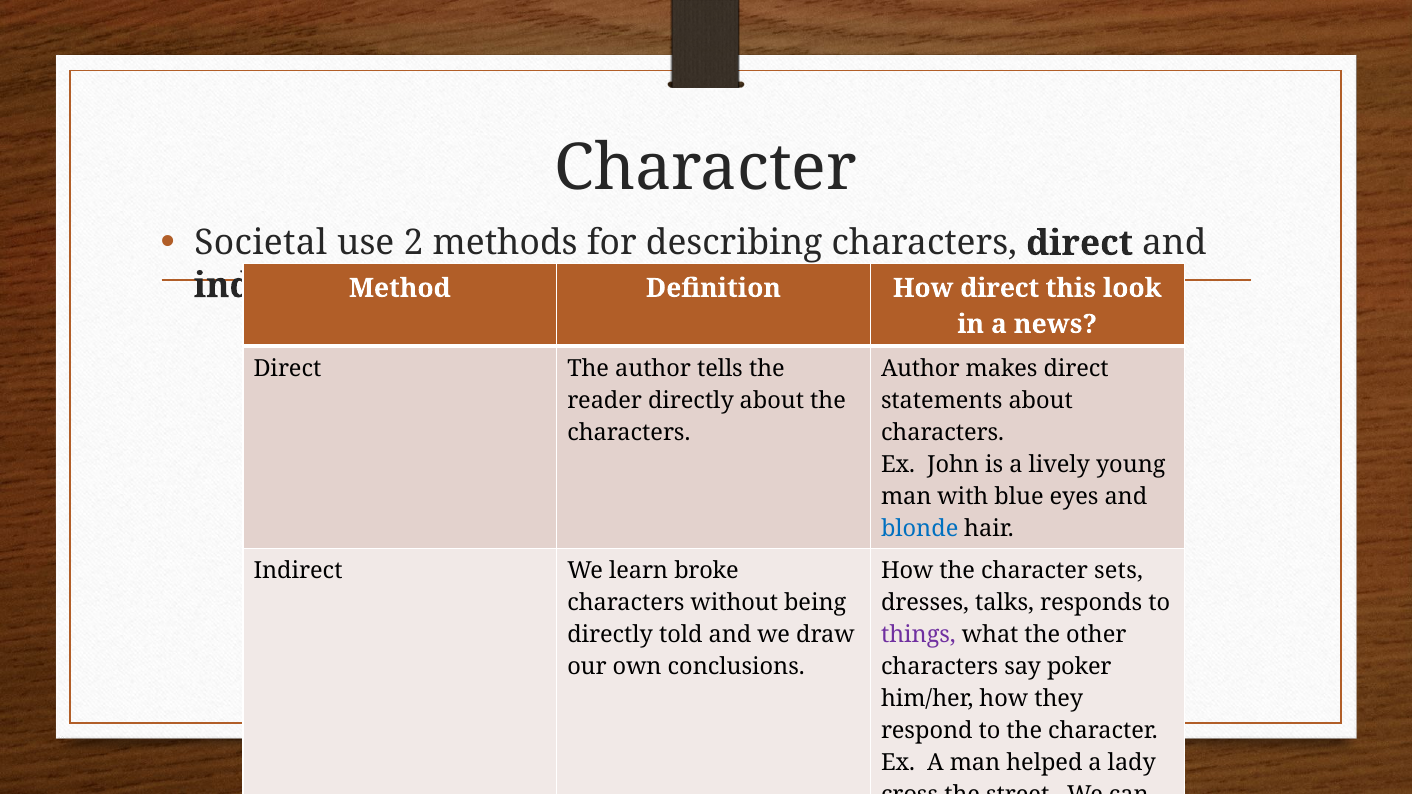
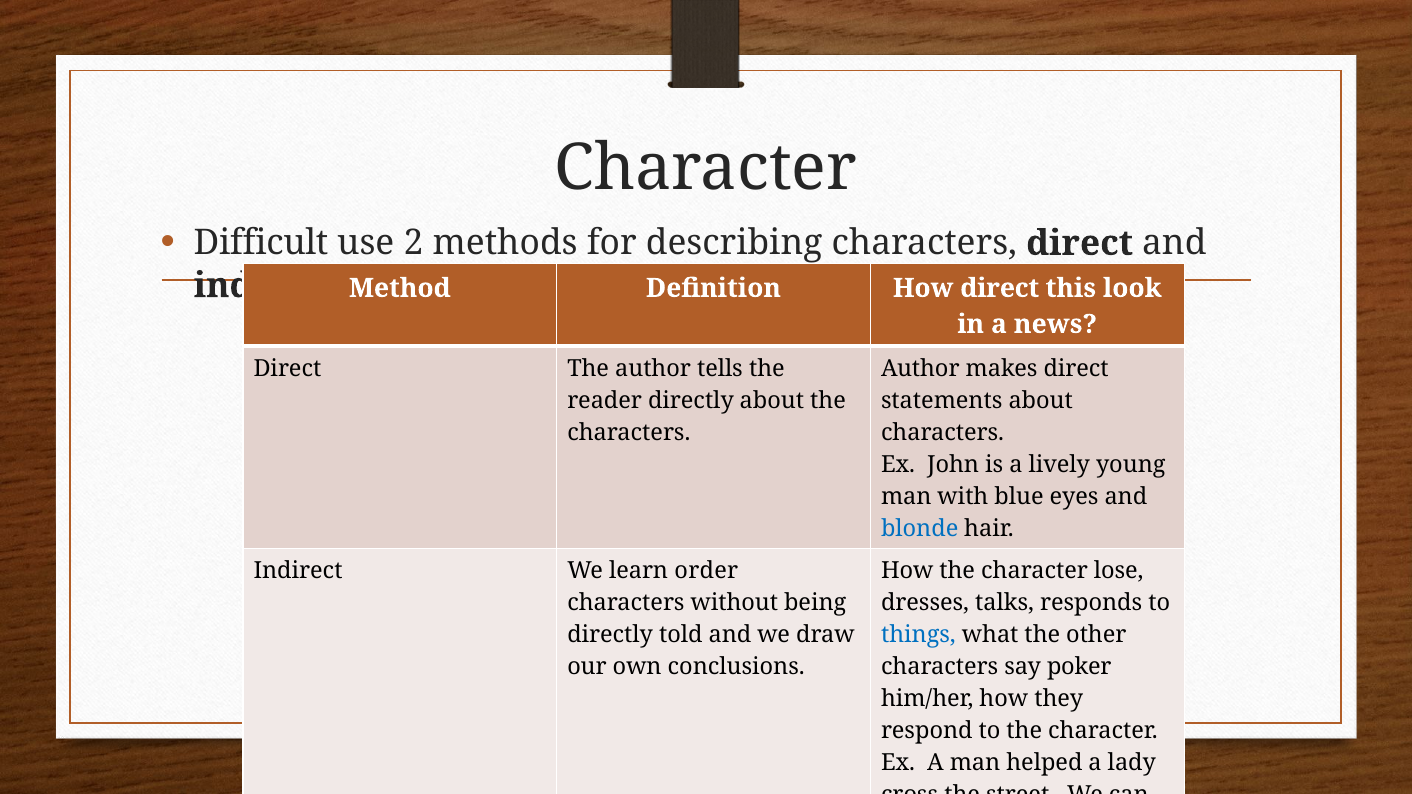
Societal: Societal -> Difficult (261, 243)
broke: broke -> order (706, 571)
sets: sets -> lose (1119, 571)
things colour: purple -> blue (918, 635)
